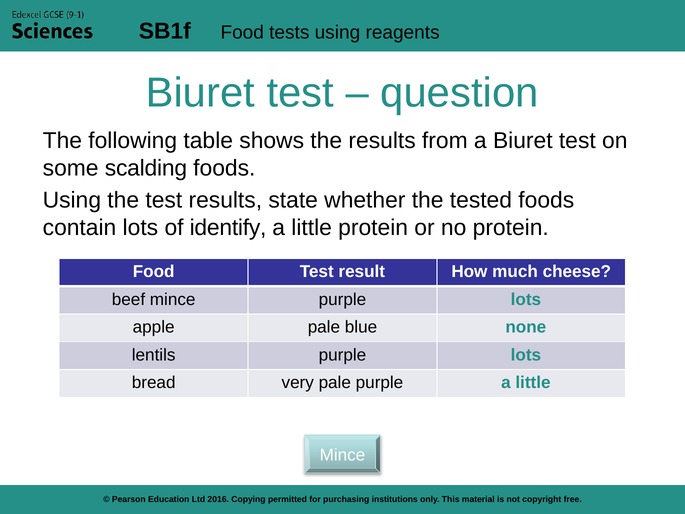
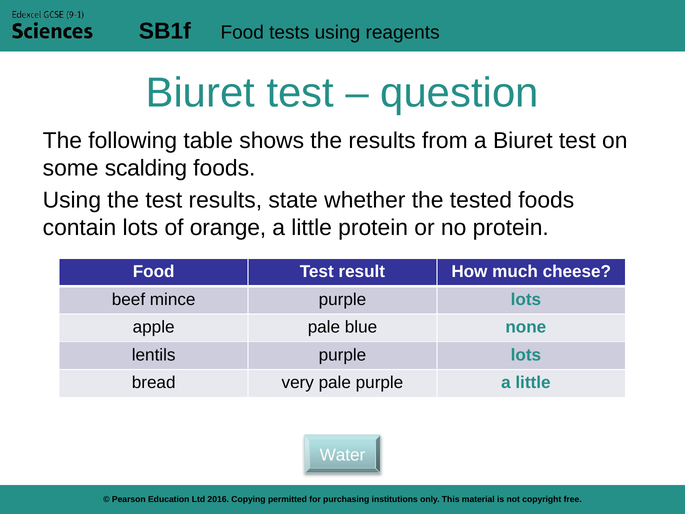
identify: identify -> orange (228, 227)
Mince: Mince -> Water (342, 455)
